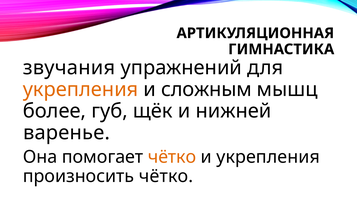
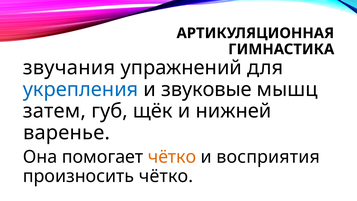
укрепления colour: orange -> blue (81, 89)
сложным: сложным -> звуковые (206, 89)
более: более -> затем (54, 111)
и укрепления: укрепления -> восприятия (268, 157)
